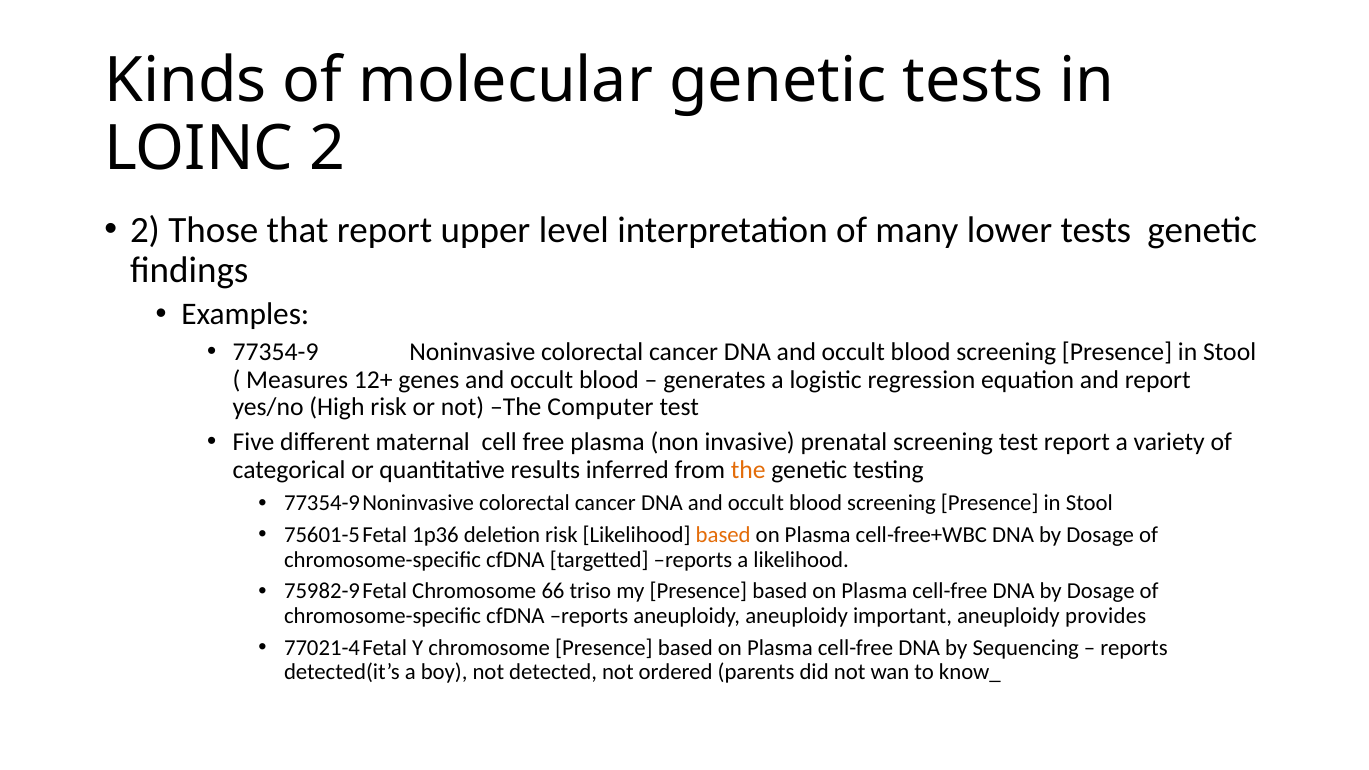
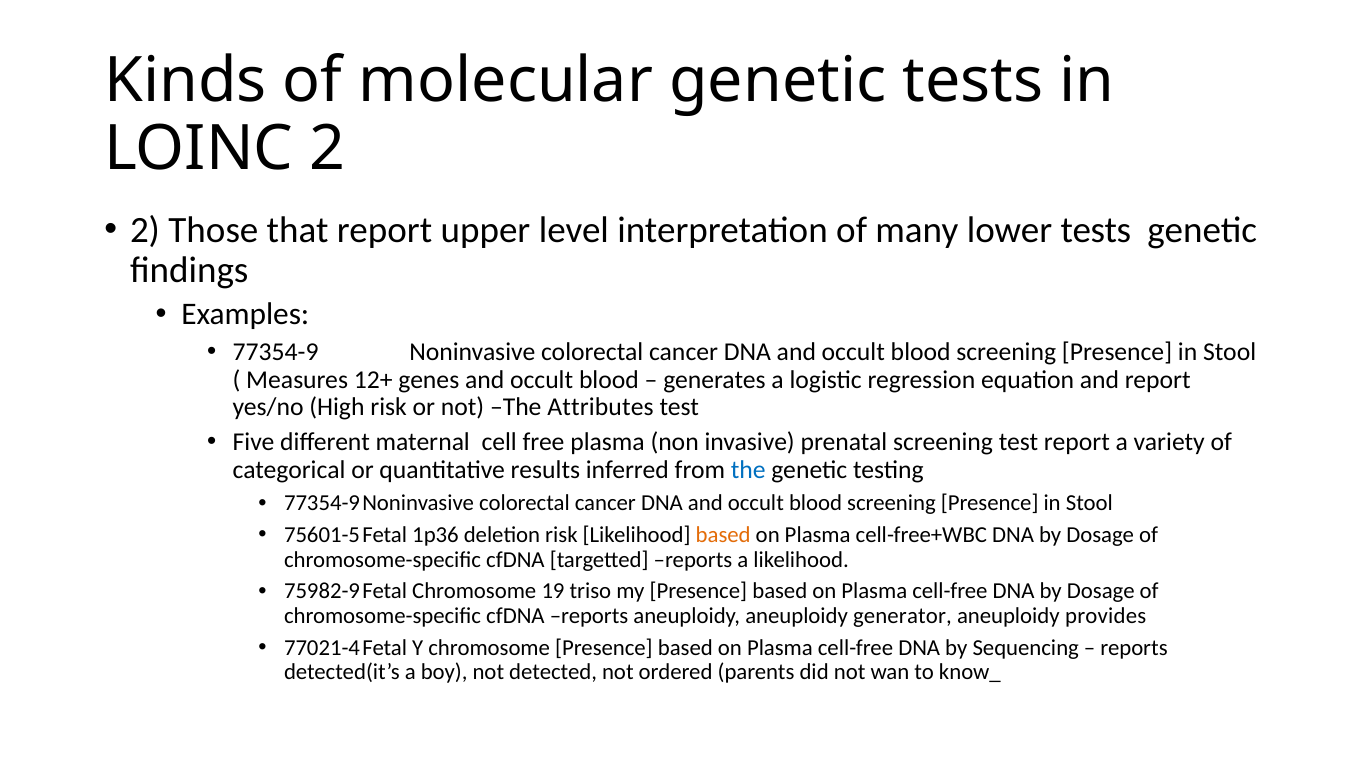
Computer: Computer -> Attributes (601, 407)
the colour: orange -> blue (748, 470)
66: 66 -> 19 (553, 591)
important: important -> generator (902, 616)
